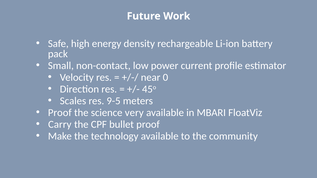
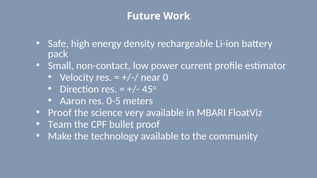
Scales: Scales -> Aaron (73, 101)
9-5: 9-5 -> 0-5 (114, 101)
Carry: Carry -> Team (60, 125)
